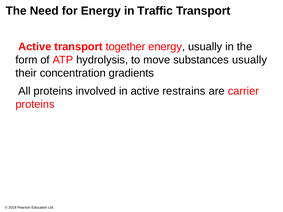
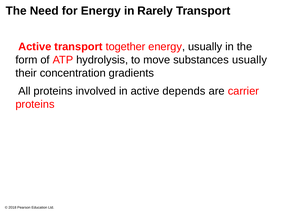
Traffic: Traffic -> Rarely (155, 11)
restrains: restrains -> depends (184, 91)
